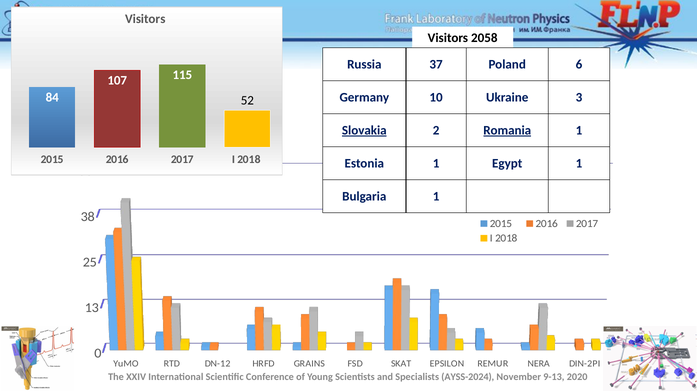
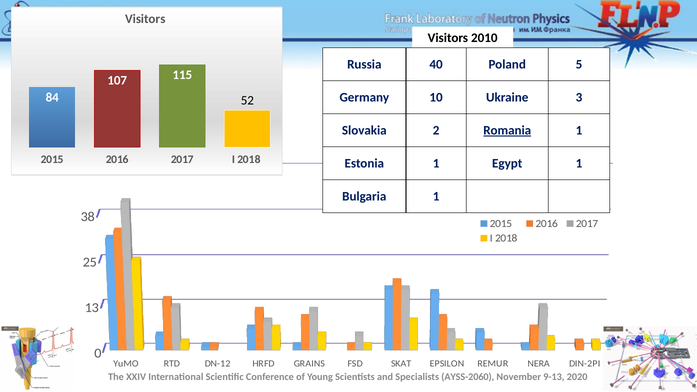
2058: 2058 -> 2010 (484, 38)
37: 37 -> 40 (436, 64)
6: 6 -> 5 (579, 64)
Slovakia underline: present -> none (364, 130)
AYSS-2024: AYSS-2024 -> AYSS-2060 (468, 377)
